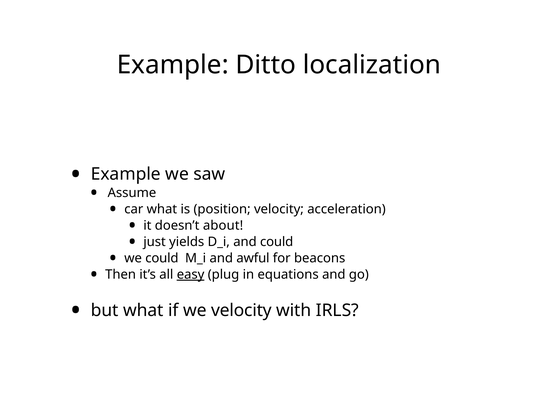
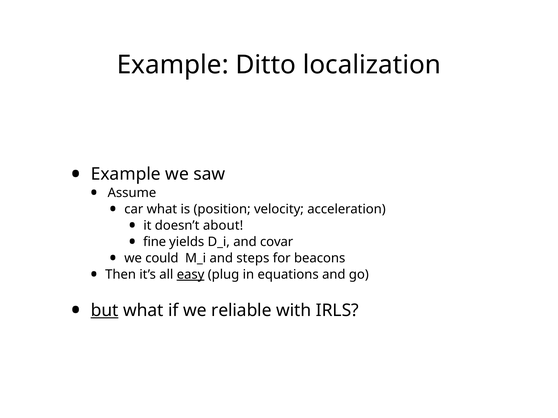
just: just -> fine (155, 242)
and could: could -> covar (277, 242)
awful: awful -> steps (253, 258)
but underline: none -> present (105, 311)
we velocity: velocity -> reliable (241, 311)
